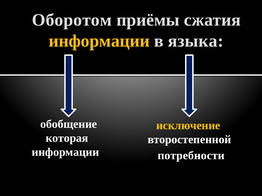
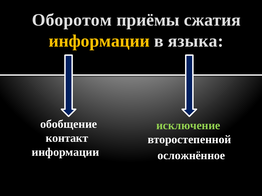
исключение colour: yellow -> light green (188, 126)
которая: которая -> контакт (67, 138)
потребности: потребности -> осложнённое (191, 156)
